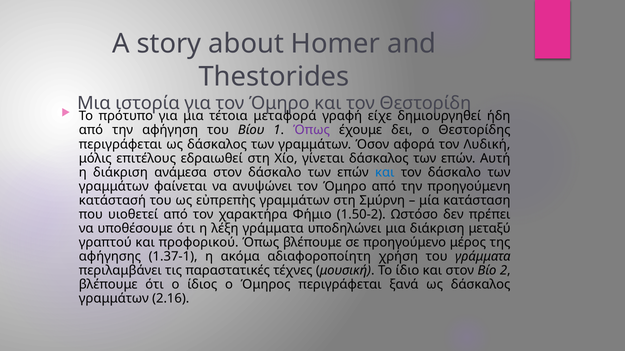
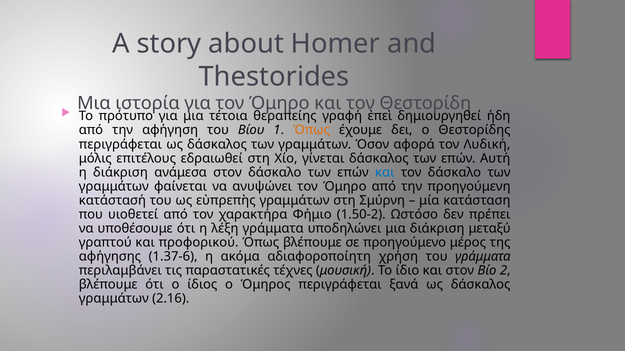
μεταφορά: μεταφορά -> θεραπείης (285, 116)
είχε: είχε -> ἐπεὶ (380, 116)
Όπως colour: purple -> orange (311, 130)
1.37-1: 1.37-1 -> 1.37-6 (173, 257)
